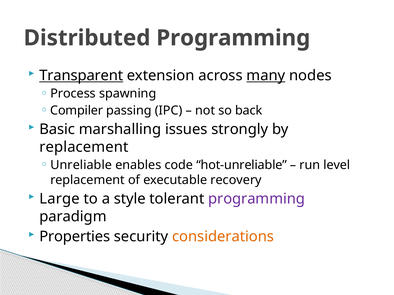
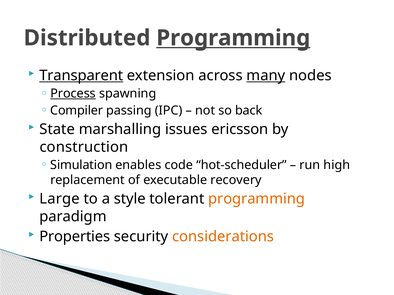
Programming underline: none -> present (233, 38)
Process underline: none -> present (73, 94)
Basic: Basic -> State (57, 129)
strongly: strongly -> ericsson (240, 129)
replacement: replacement -> construction (84, 147)
Unreliable: Unreliable -> Simulation (81, 165)
hot-unreliable: hot-unreliable -> hot-scheduler (242, 165)
level: level -> high (337, 165)
programming colour: purple -> orange (257, 199)
